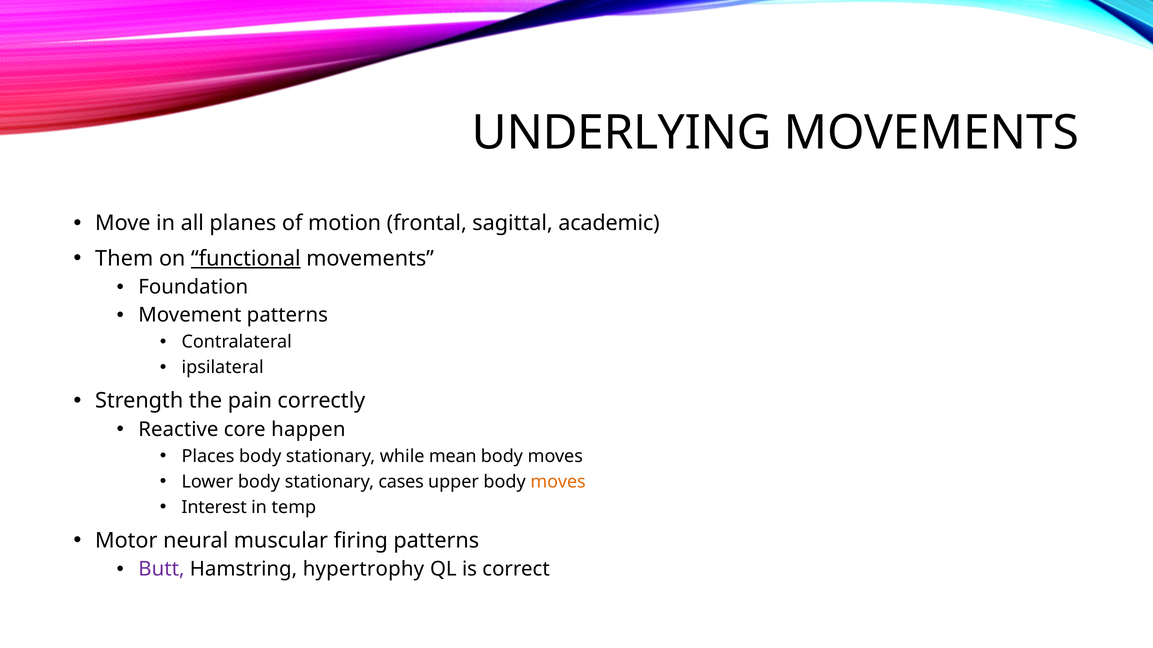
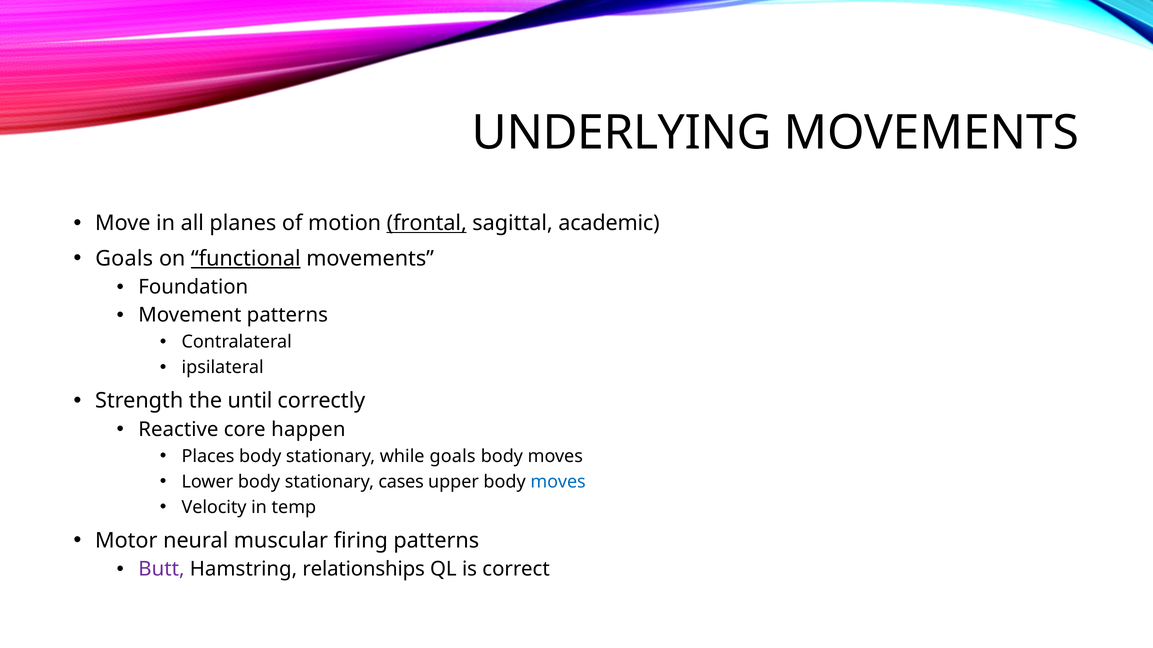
frontal underline: none -> present (427, 223)
Them: Them -> Goals (124, 259)
pain: pain -> until (250, 401)
while mean: mean -> goals (453, 457)
moves colour: orange -> blue (558, 482)
Interest: Interest -> Velocity (214, 508)
hypertrophy: hypertrophy -> relationships (364, 570)
